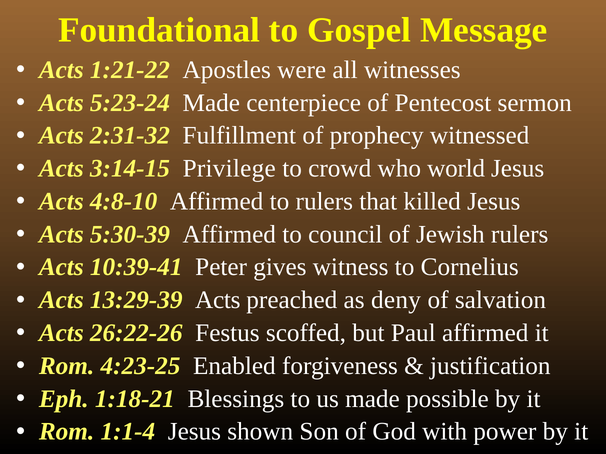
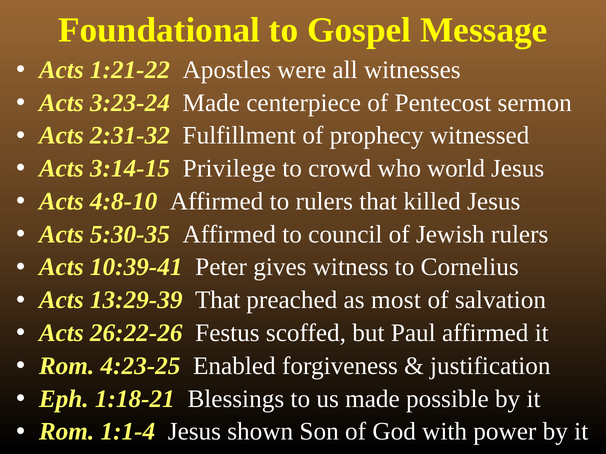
5:23-24: 5:23-24 -> 3:23-24 (130, 103)
5:30-39: 5:30-39 -> 5:30-35 (130, 235)
13:29-39 Acts: Acts -> That (218, 300)
deny: deny -> most (396, 300)
